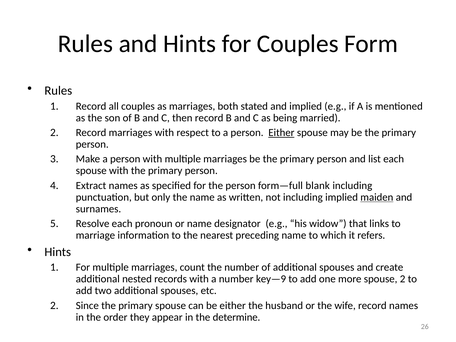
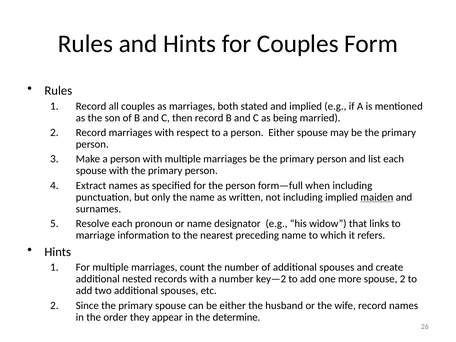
Either underline: present -> none (281, 133)
blank: blank -> when (318, 186)
key—9: key—9 -> key—2 (271, 279)
